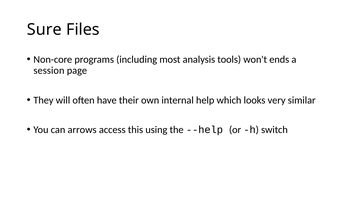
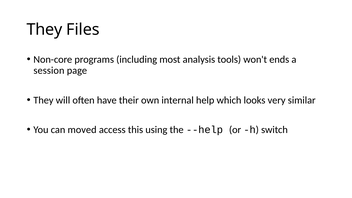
Sure: Sure -> They (44, 30)
arrows: arrows -> moved (82, 130)
